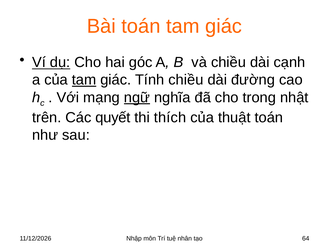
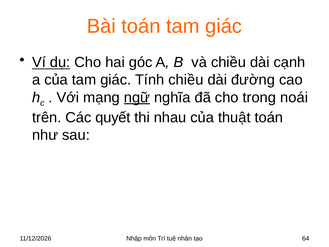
tam underline: present -> none (84, 80)
nhật: nhật -> noái (294, 97)
thích: thích -> nhau (170, 117)
